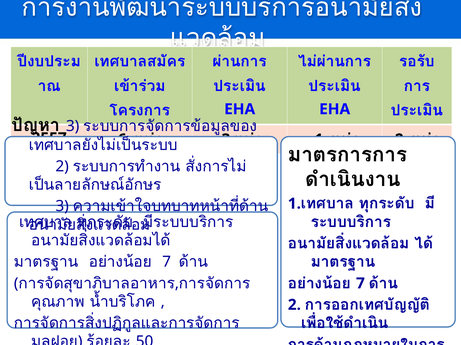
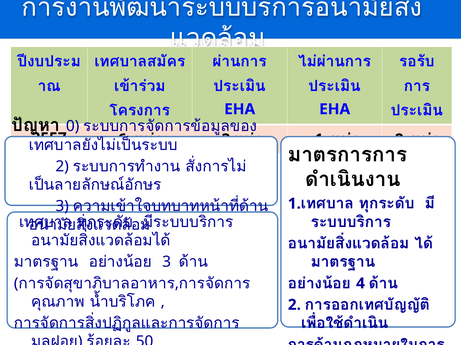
3: 3 -> 0 (73, 126)
7: 7 -> 3 (167, 262)
7: 7 -> 4 (360, 284)
